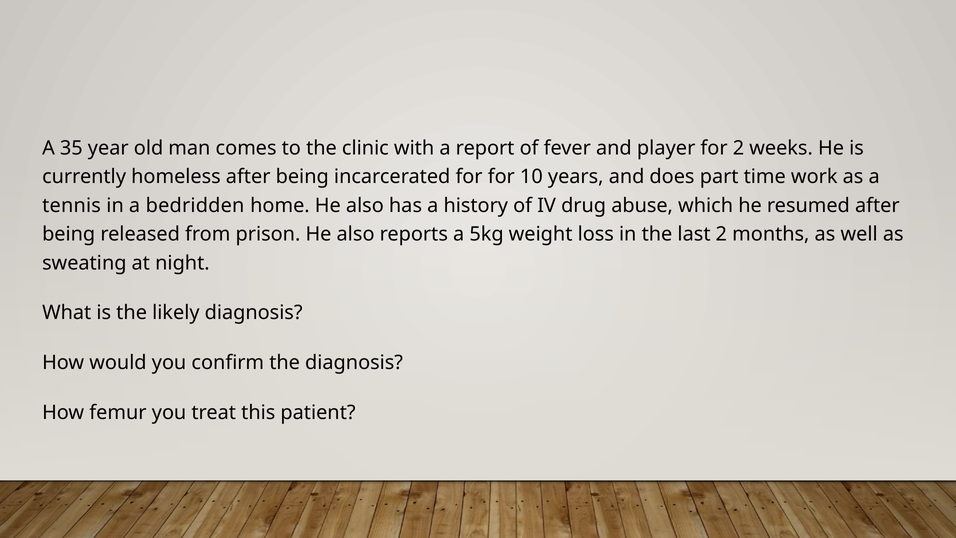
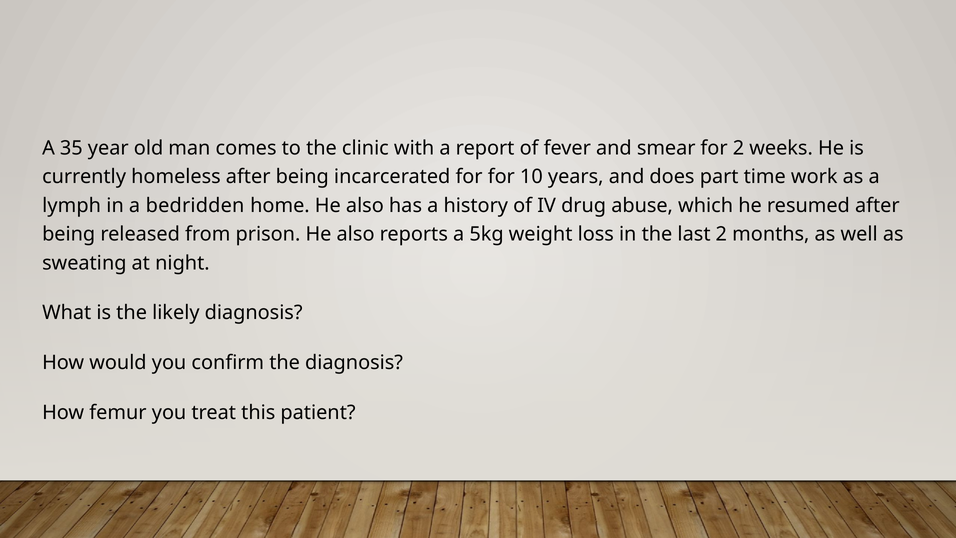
player: player -> smear (666, 148)
tennis: tennis -> lymph (72, 206)
